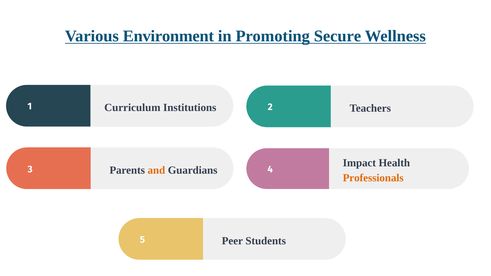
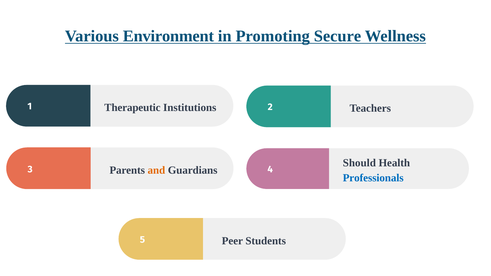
Curriculum: Curriculum -> Therapeutic (132, 108)
Impact: Impact -> Should (359, 163)
Professionals colour: orange -> blue (373, 178)
